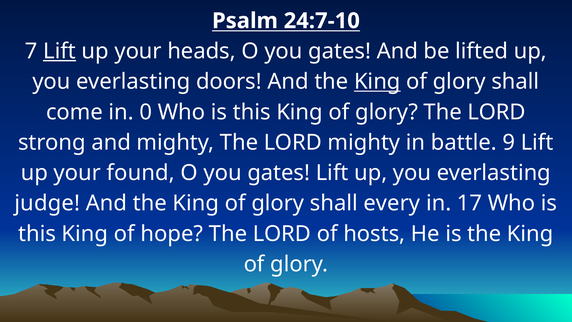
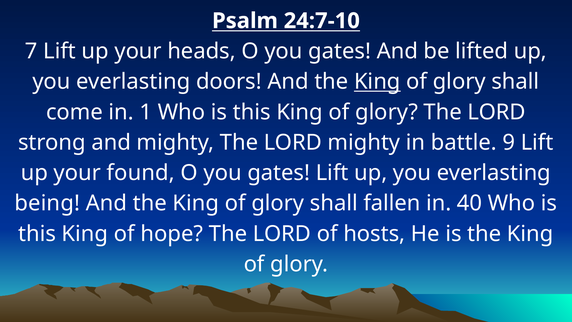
Lift underline: present -> none (60, 51)
0: 0 -> 1 (146, 112)
judge: judge -> being (47, 203)
every: every -> fallen (392, 203)
17: 17 -> 40 (470, 203)
